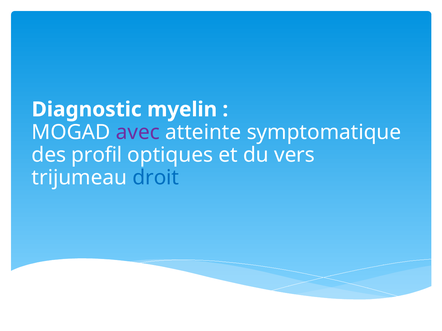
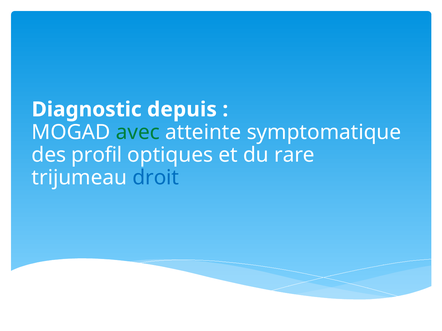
myelin: myelin -> depuis (182, 110)
avec colour: purple -> green (138, 132)
vers: vers -> rare (294, 155)
